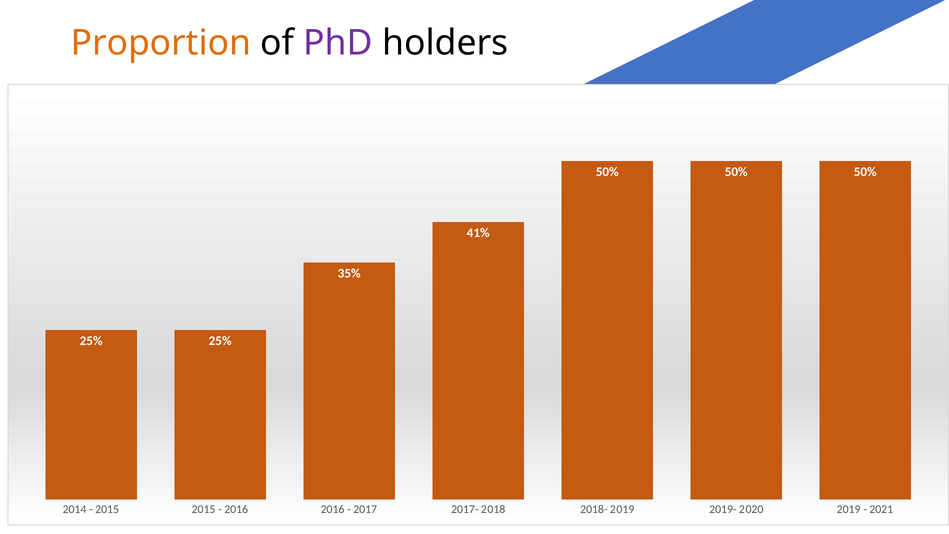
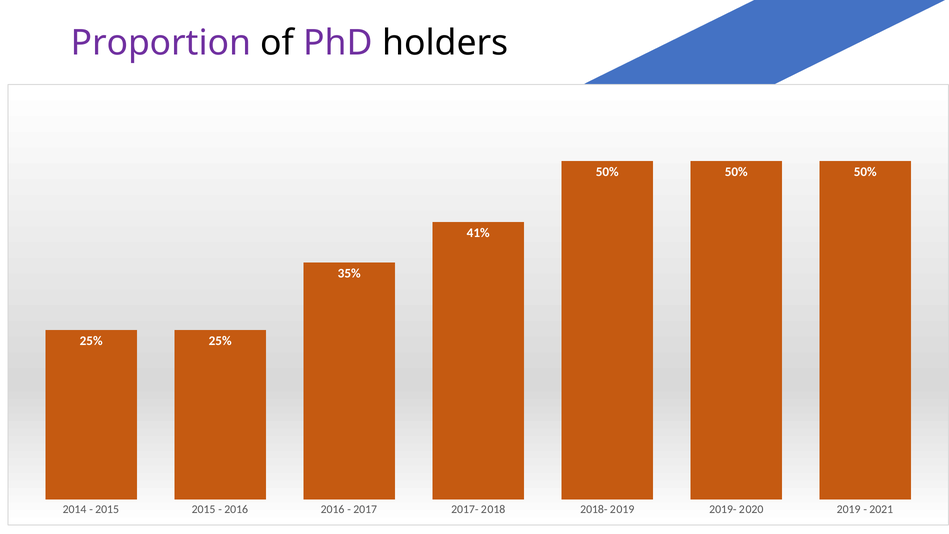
Proportion colour: orange -> purple (161, 43)
